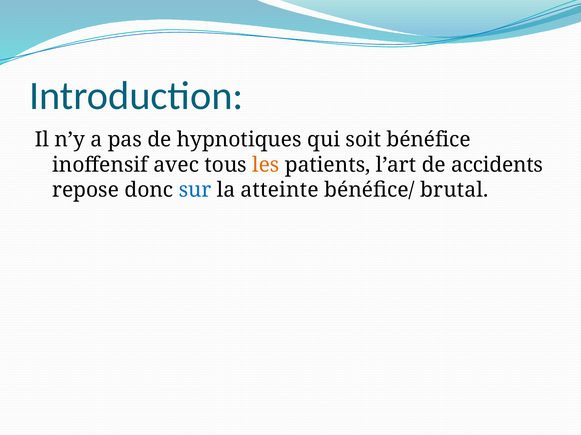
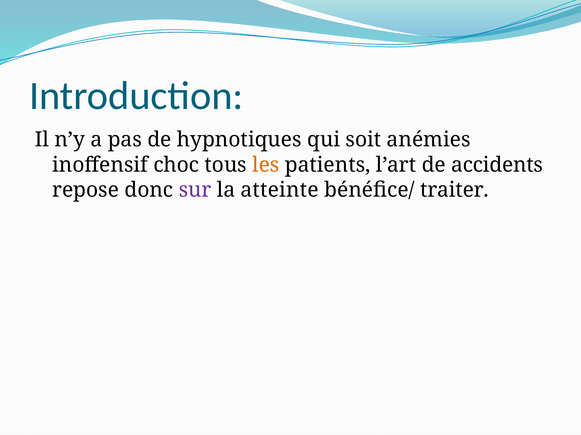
bénéfice: bénéfice -> anémies (429, 140)
avec: avec -> choc (176, 165)
sur colour: blue -> purple (195, 190)
brutal: brutal -> traiter (454, 190)
